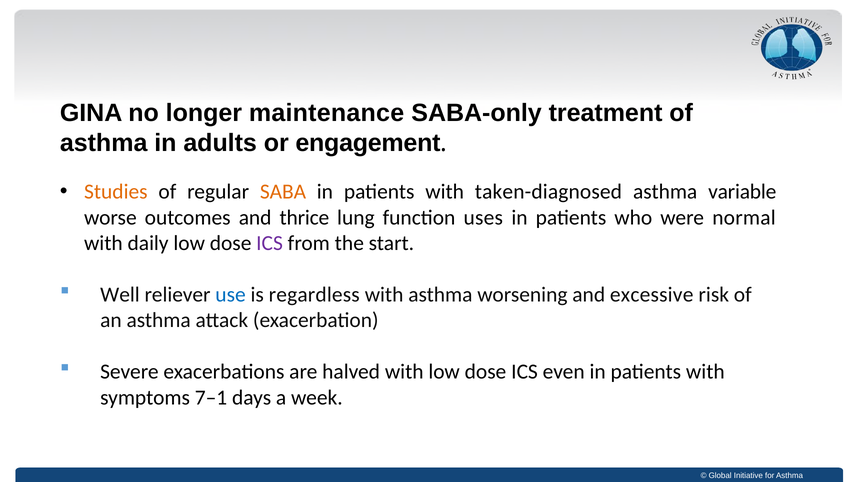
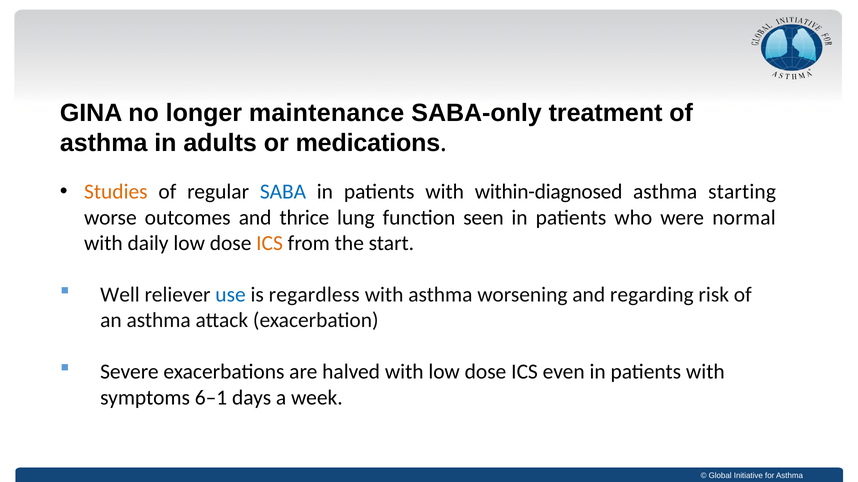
engagement: engagement -> medications (368, 143)
SABA colour: orange -> blue (283, 192)
taken-diagnosed: taken-diagnosed -> within-diagnosed (549, 192)
variable: variable -> starting (742, 192)
uses: uses -> seen (483, 218)
ICS colour: purple -> orange (270, 244)
excessive: excessive -> regarding (652, 295)
7–1: 7–1 -> 6–1 (211, 398)
